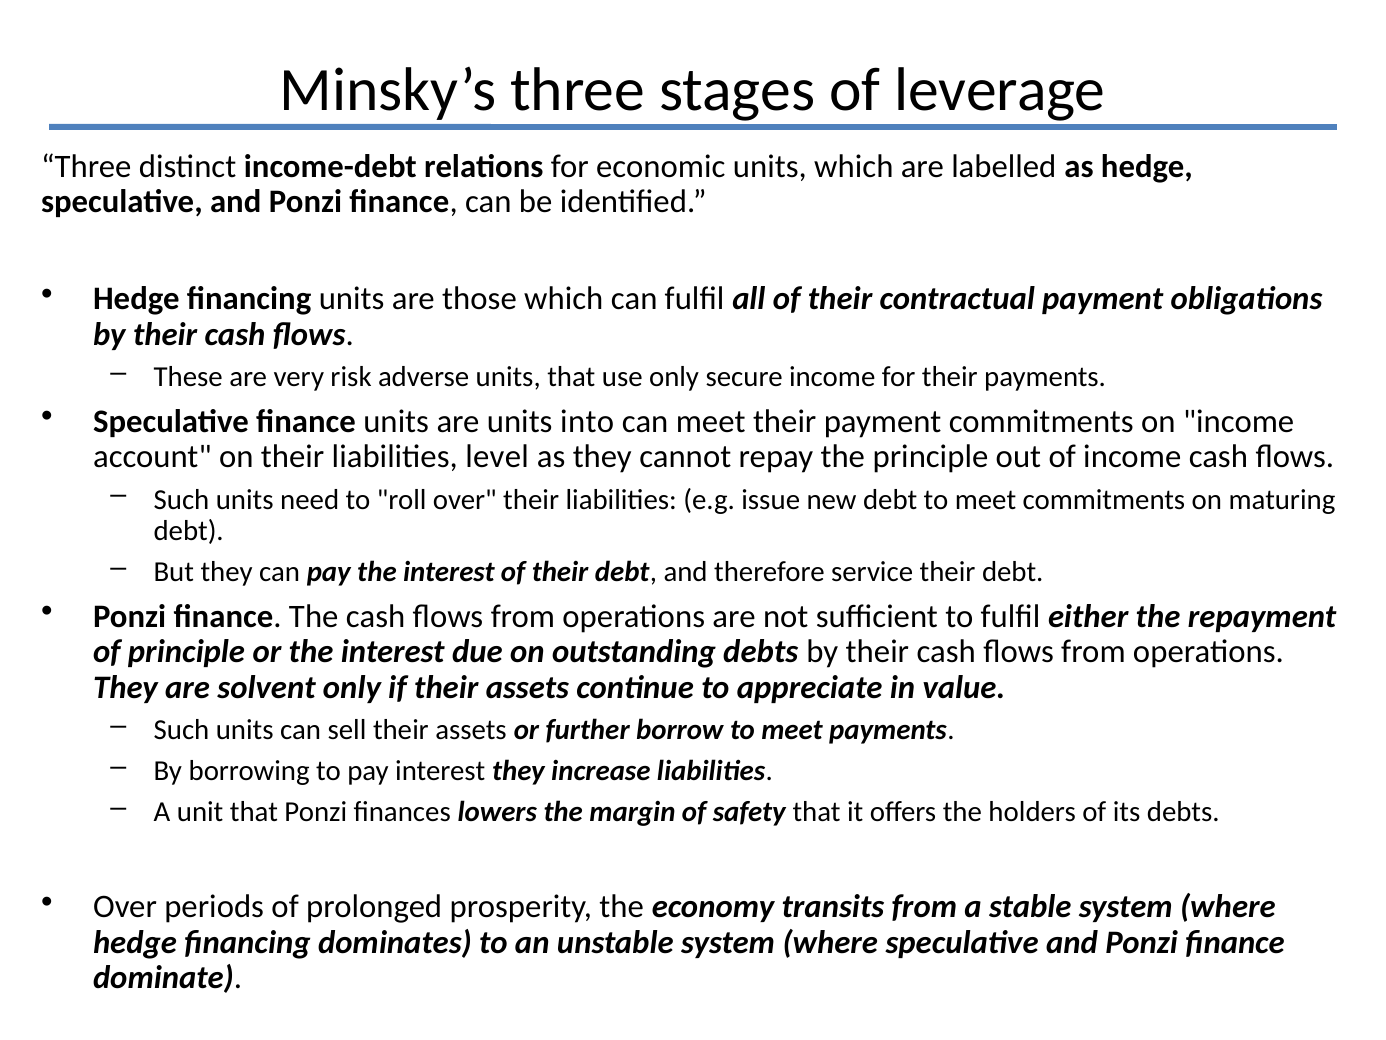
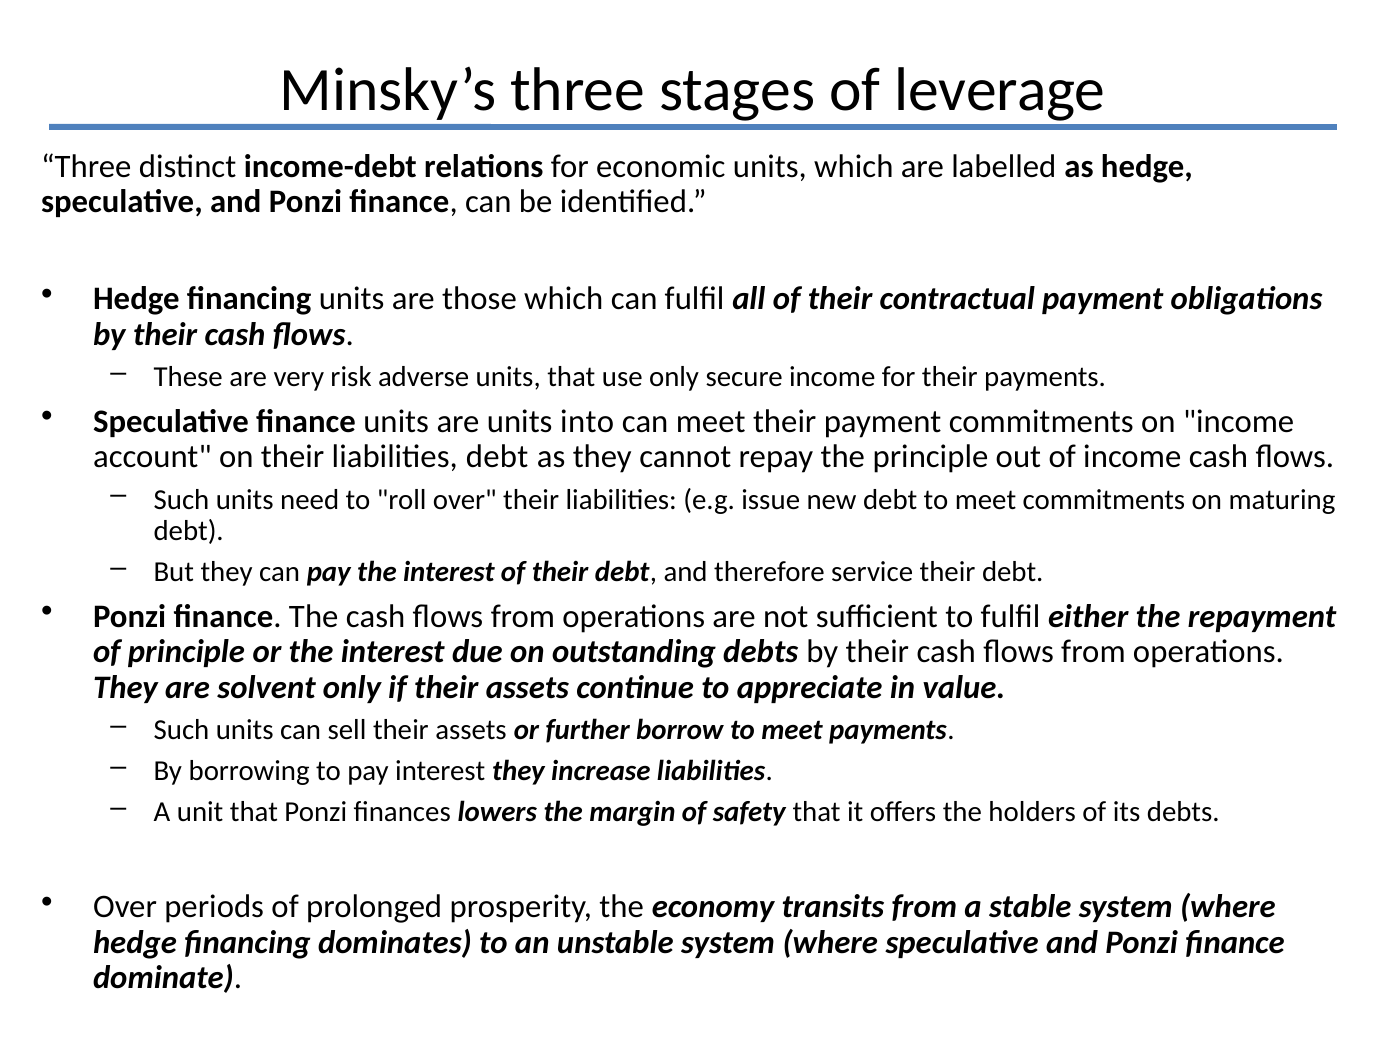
liabilities level: level -> debt (497, 457)
